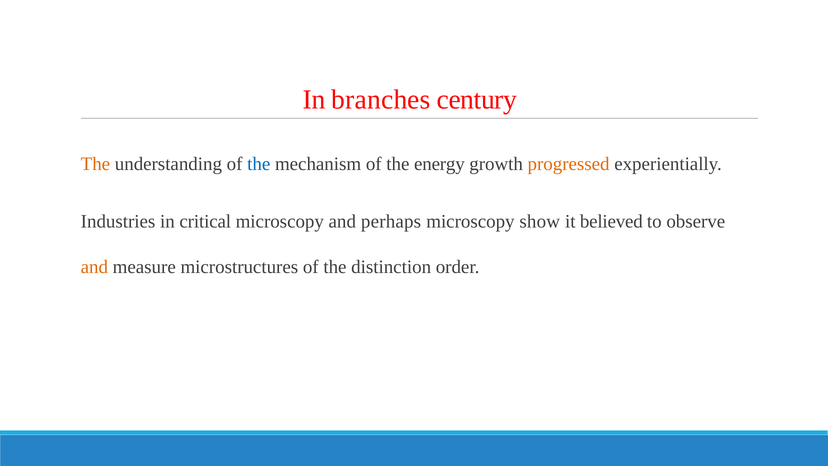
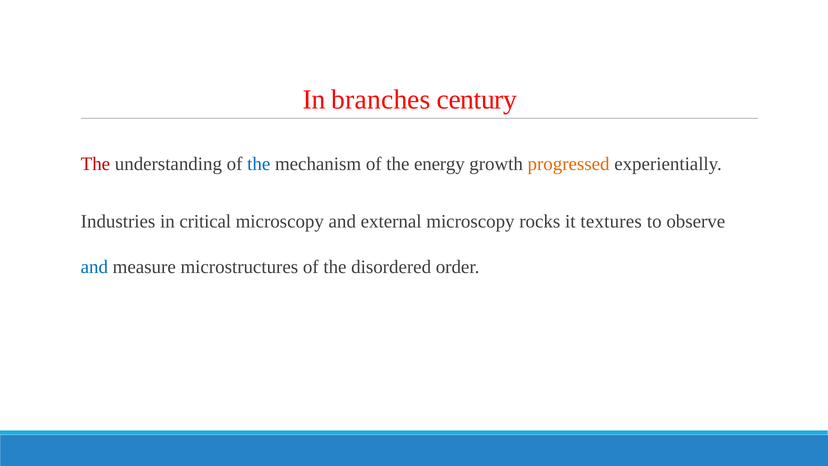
The colour: orange -> red (95, 164)
perhaps: perhaps -> external (391, 221)
show: show -> rocks (540, 221)
believed: believed -> textures (611, 221)
and colour: orange -> blue (94, 267)
distinction: distinction -> disordered (391, 267)
